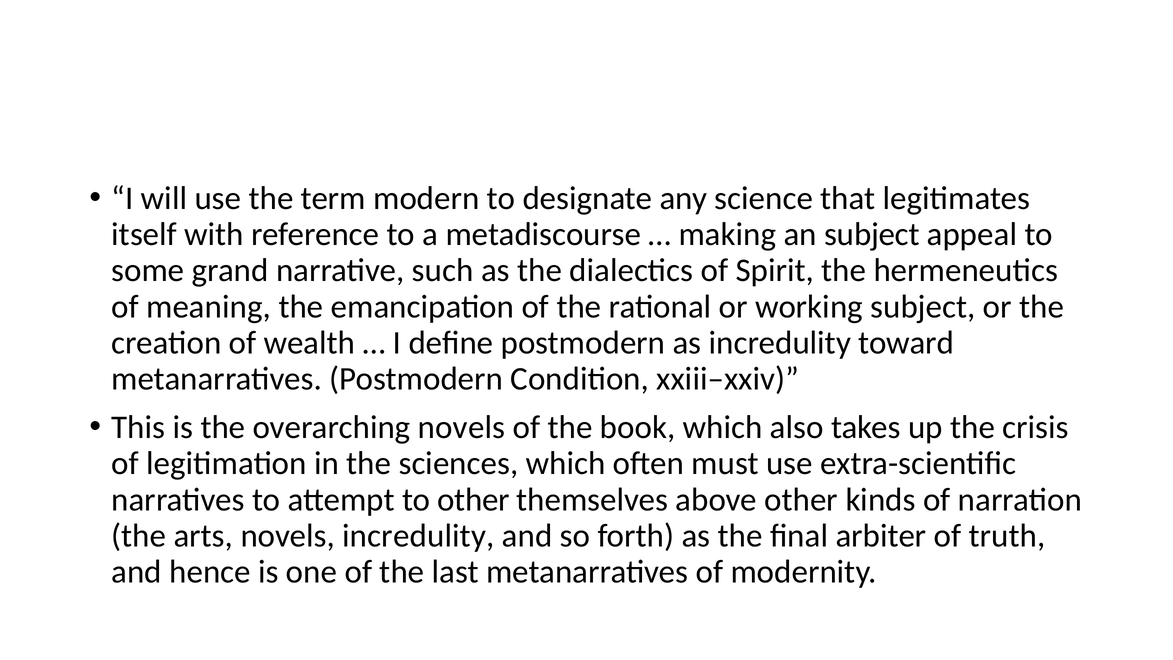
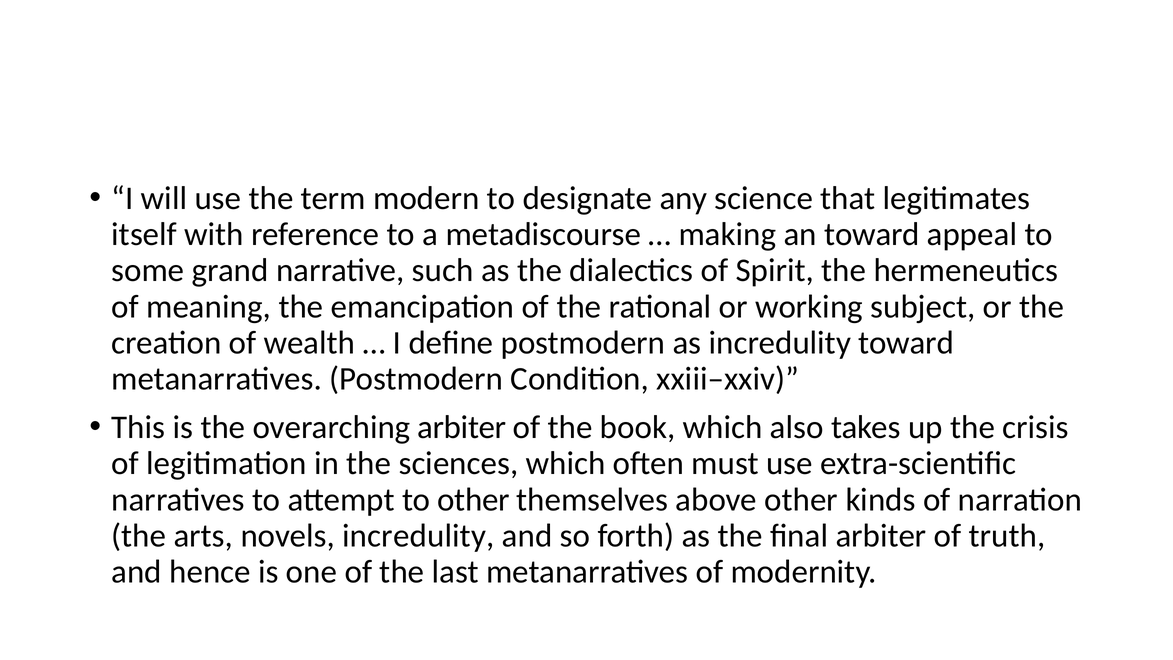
an subject: subject -> toward (872, 234)
overarching novels: novels -> arbiter (462, 427)
